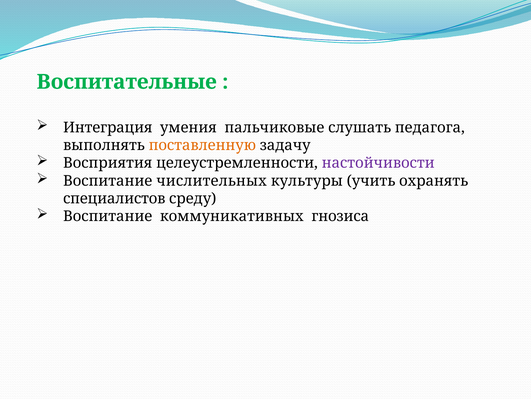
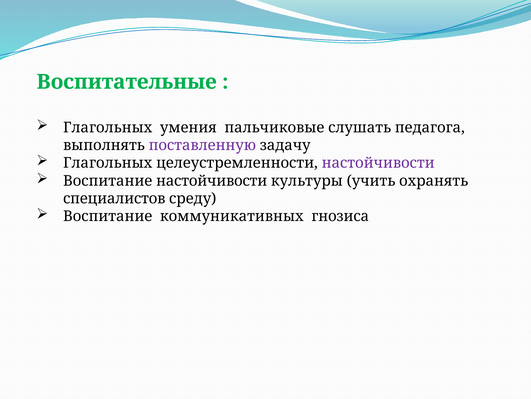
Интеграция: Интеграция -> Глагольных (108, 127)
поставленную colour: orange -> purple (202, 145)
Восприятия: Восприятия -> Глагольных (108, 163)
Воспитание числительных: числительных -> настойчивости (212, 181)
